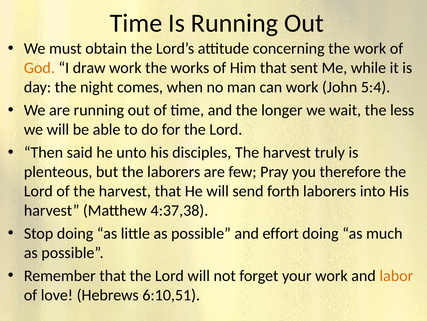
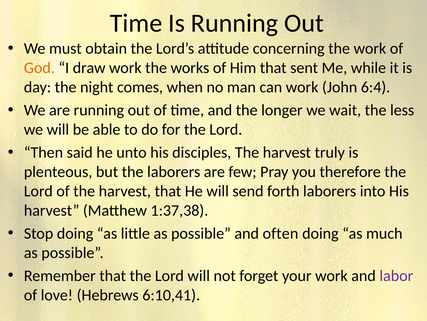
5:4: 5:4 -> 6:4 (376, 87)
4:37,38: 4:37,38 -> 1:37,38 (179, 210)
effort: effort -> often (281, 233)
labor colour: orange -> purple (396, 275)
6:10,51: 6:10,51 -> 6:10,41 (171, 294)
